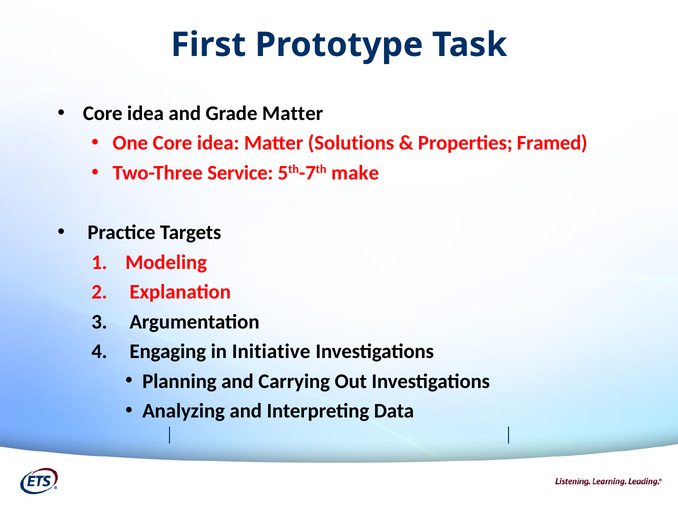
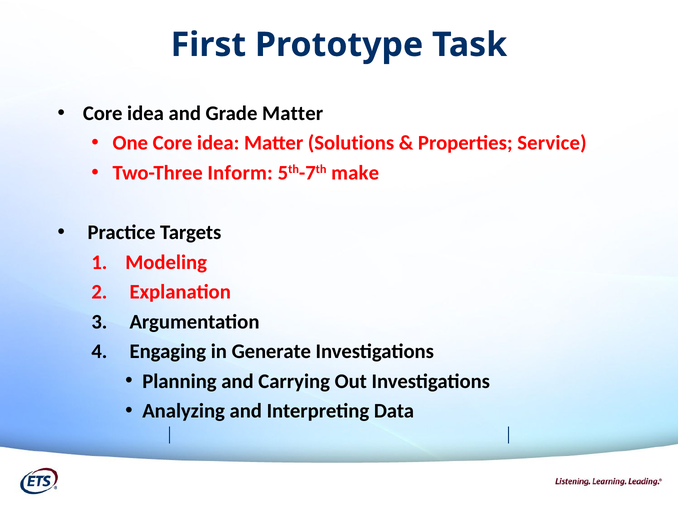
Framed: Framed -> Service (552, 143)
Service: Service -> Inform (240, 173)
Initiative: Initiative -> Generate (271, 351)
